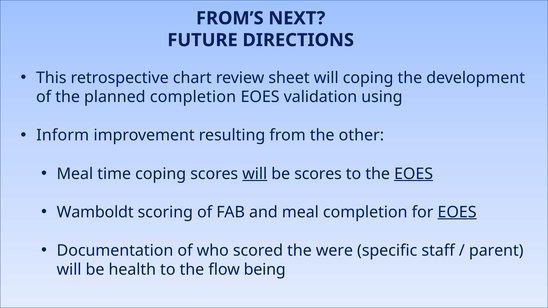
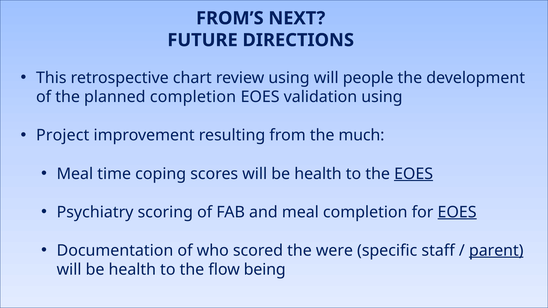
review sheet: sheet -> using (289, 78)
will coping: coping -> people (368, 78)
Inform: Inform -> Project (63, 135)
other: other -> much (361, 135)
will underline: present -> none (255, 174)
scores: scores -> health (318, 174)
Wamboldt: Wamboldt -> Psychiatry (95, 212)
parent underline: none -> present (496, 251)
